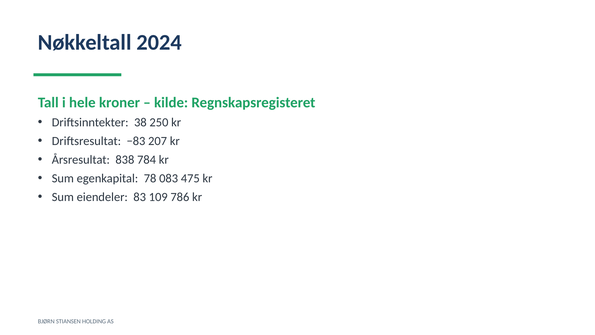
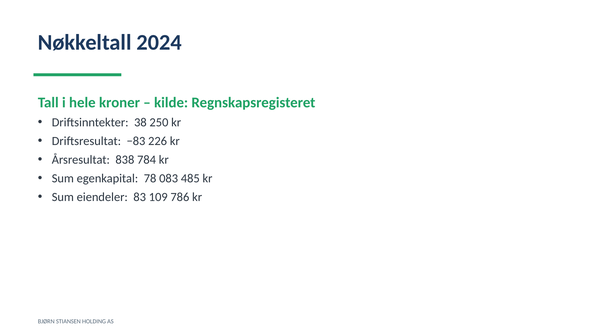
207: 207 -> 226 (158, 141)
475: 475 -> 485 (190, 178)
